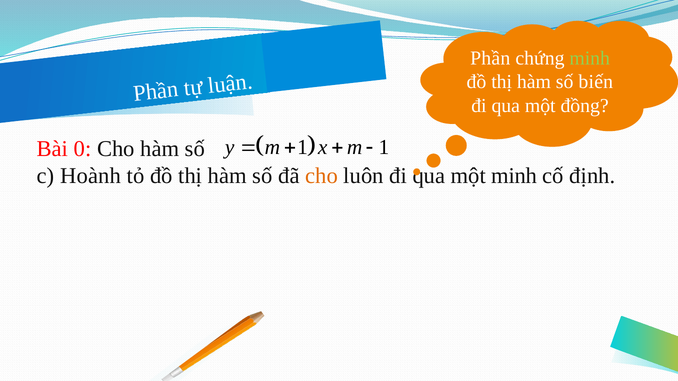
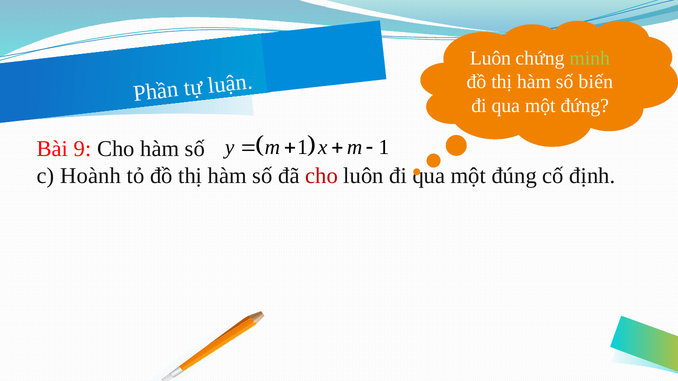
Phần: Phần -> Luôn (490, 58)
đồng: đồng -> đứng (585, 106)
0: 0 -> 9 (83, 149)
cho colour: orange -> red (322, 176)
một minh: minh -> đúng (514, 176)
